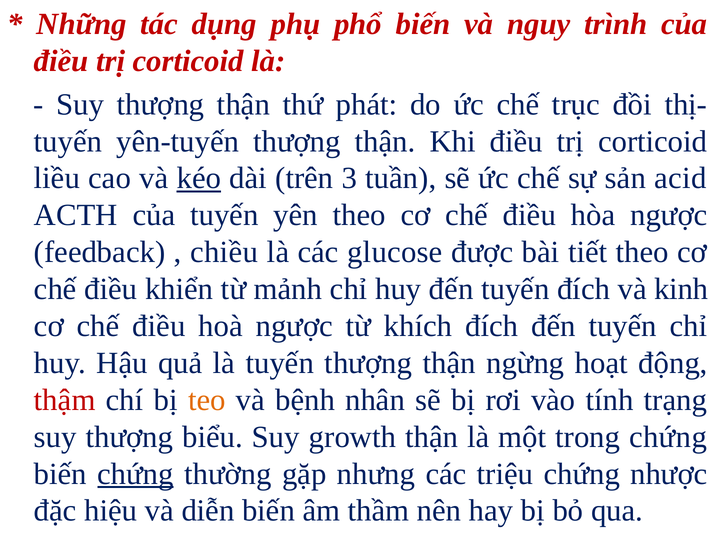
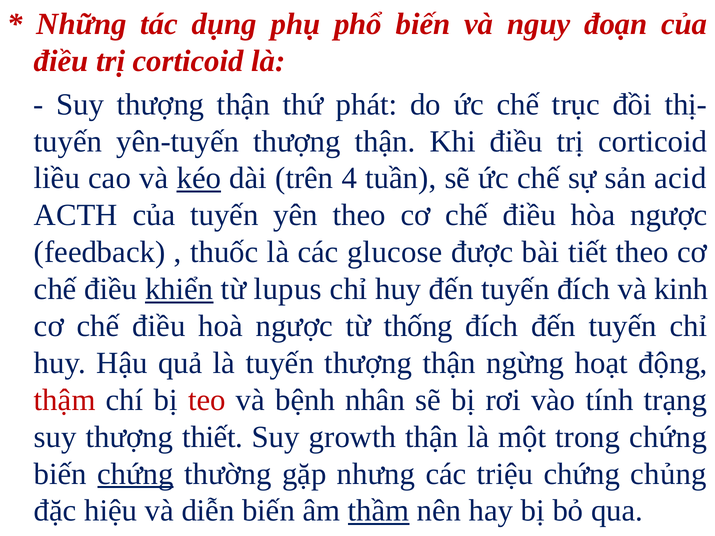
trình: trình -> đoạn (616, 24)
3: 3 -> 4 (349, 178)
chiều: chiều -> thuốc (224, 252)
khiển underline: none -> present (179, 289)
mảnh: mảnh -> lupus (288, 289)
khích: khích -> thống (418, 326)
teo colour: orange -> red (207, 400)
biểu: biểu -> thiết (213, 437)
nhược: nhược -> chủng (669, 474)
thầm underline: none -> present (379, 511)
